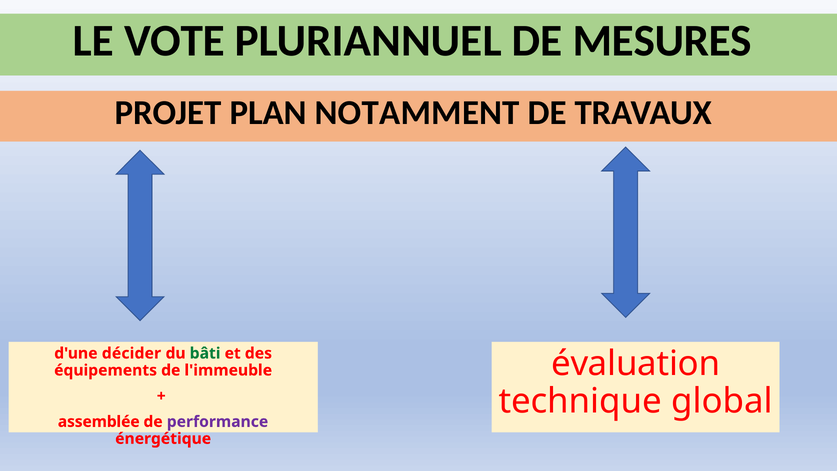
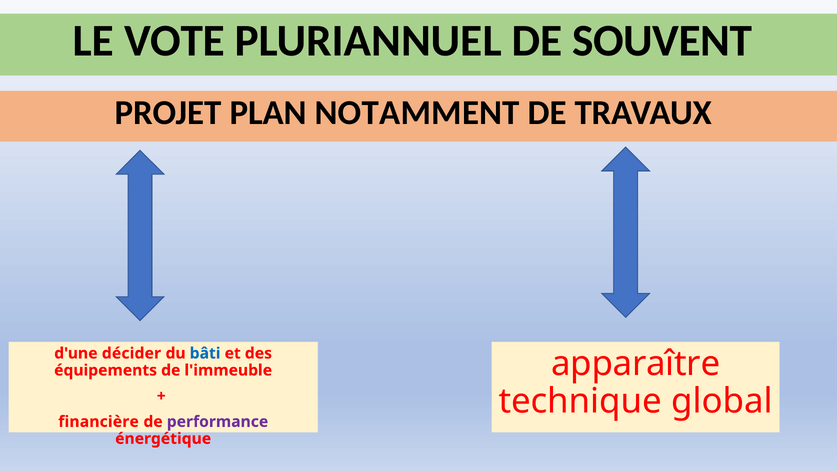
MESURES: MESURES -> SOUVENT (662, 41)
bâti colour: green -> blue (205, 353)
évaluation: évaluation -> apparaître (636, 363)
assemblée: assemblée -> financière (99, 422)
